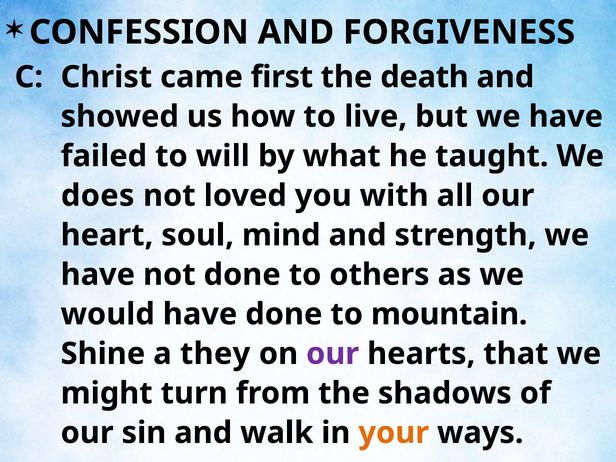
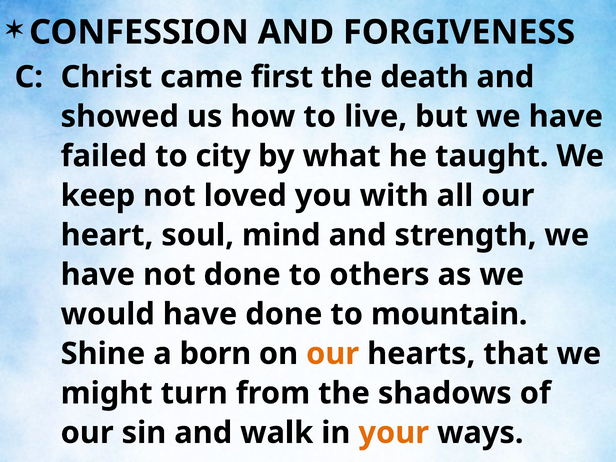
will: will -> city (223, 156)
does: does -> keep (98, 196)
they: they -> born (215, 354)
our colour: purple -> orange (333, 354)
